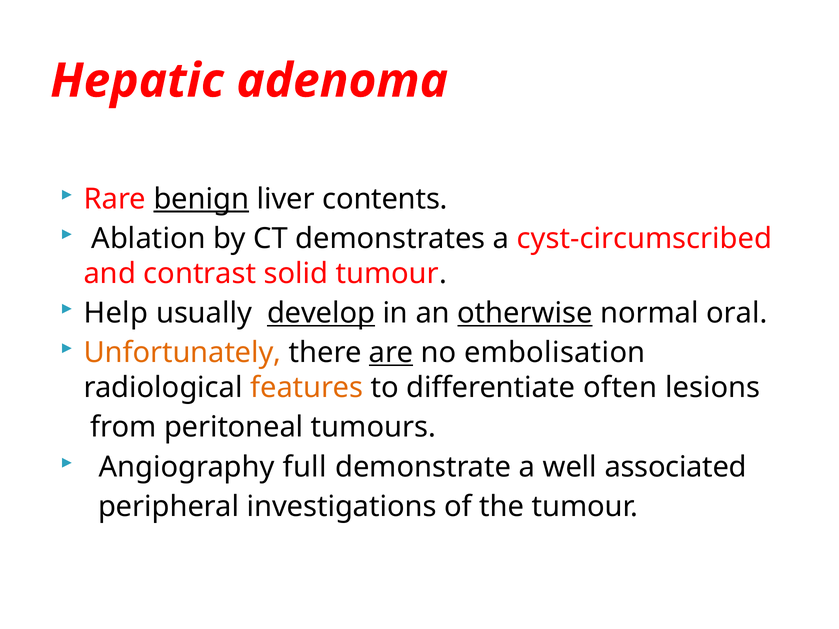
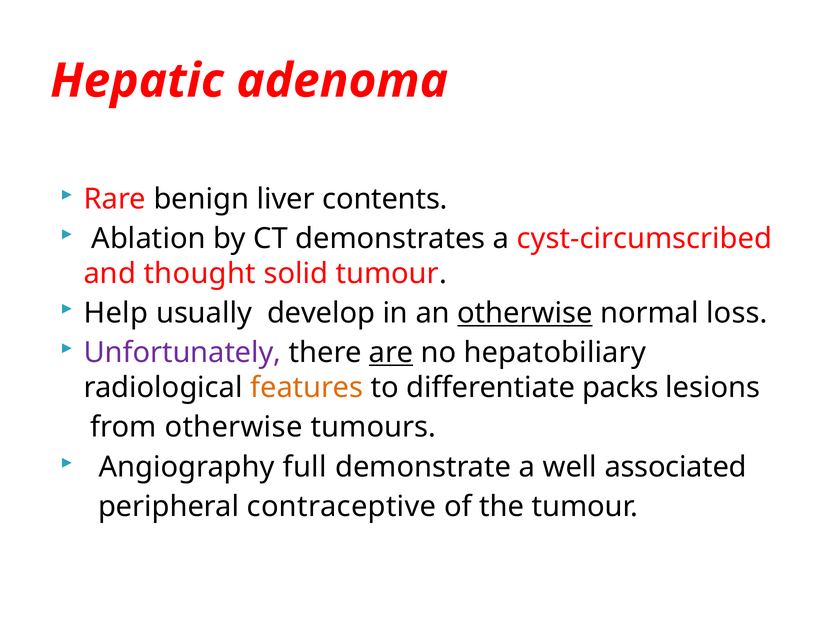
benign underline: present -> none (201, 199)
contrast: contrast -> thought (200, 274)
develop underline: present -> none (321, 313)
oral: oral -> loss (737, 313)
Unfortunately colour: orange -> purple (183, 353)
embolisation: embolisation -> hepatobiliary (555, 353)
often: often -> packs (620, 388)
from peritoneal: peritoneal -> otherwise (234, 427)
investigations: investigations -> contraceptive (342, 507)
